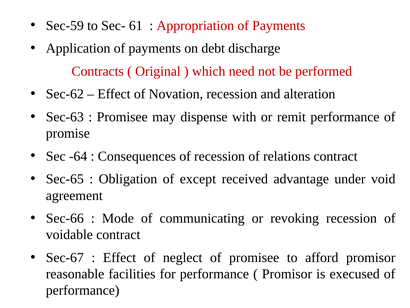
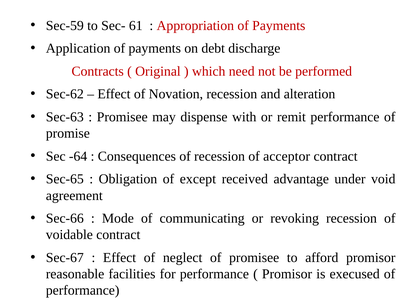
relations: relations -> acceptor (287, 156)
